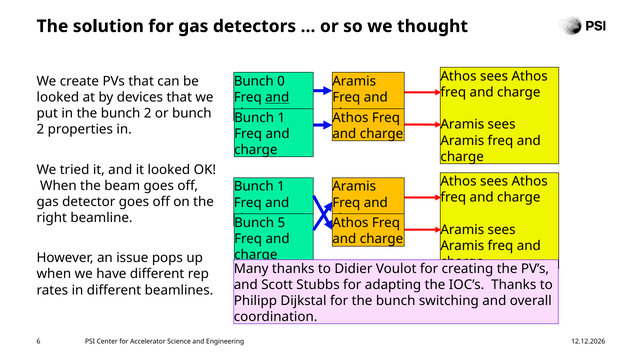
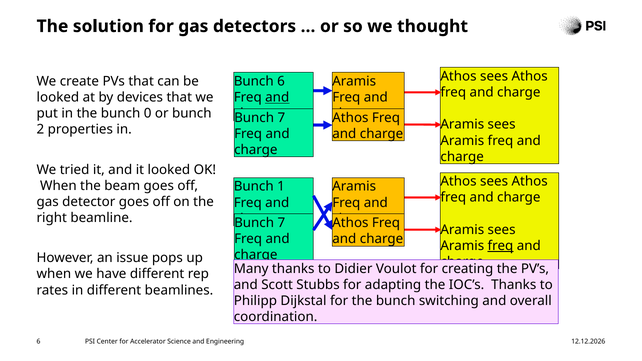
Bunch 0: 0 -> 6 (281, 81)
the bunch 2: 2 -> 0 (148, 114)
1: 1 -> 7 (281, 118)
5: 5 -> 7 (281, 223)
freq underline: none -> present (500, 246)
